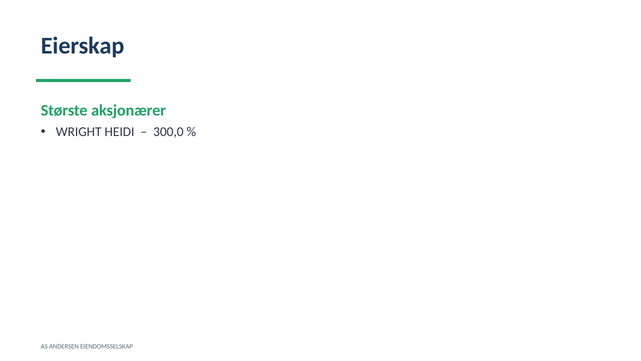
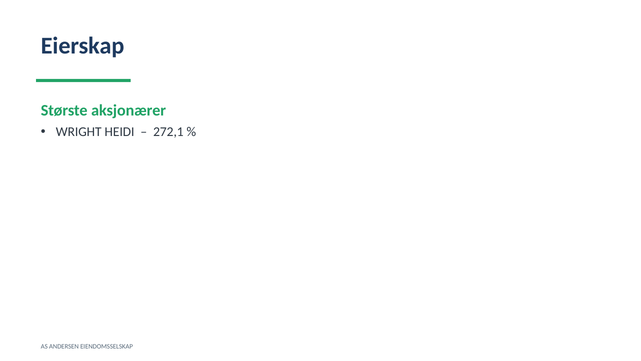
300,0: 300,0 -> 272,1 (168, 132)
